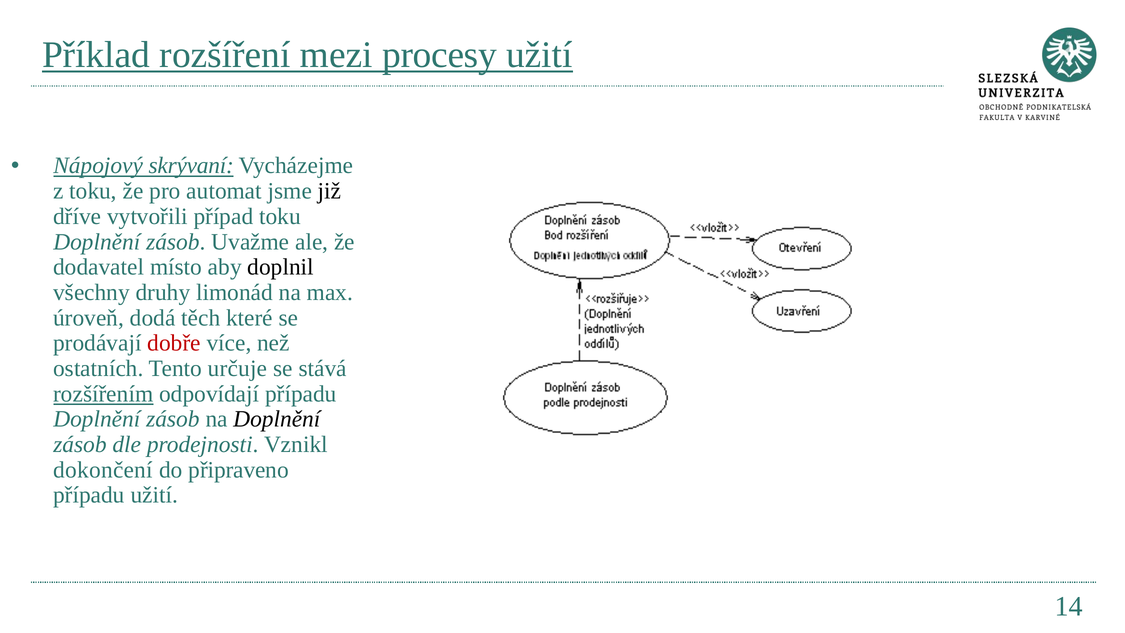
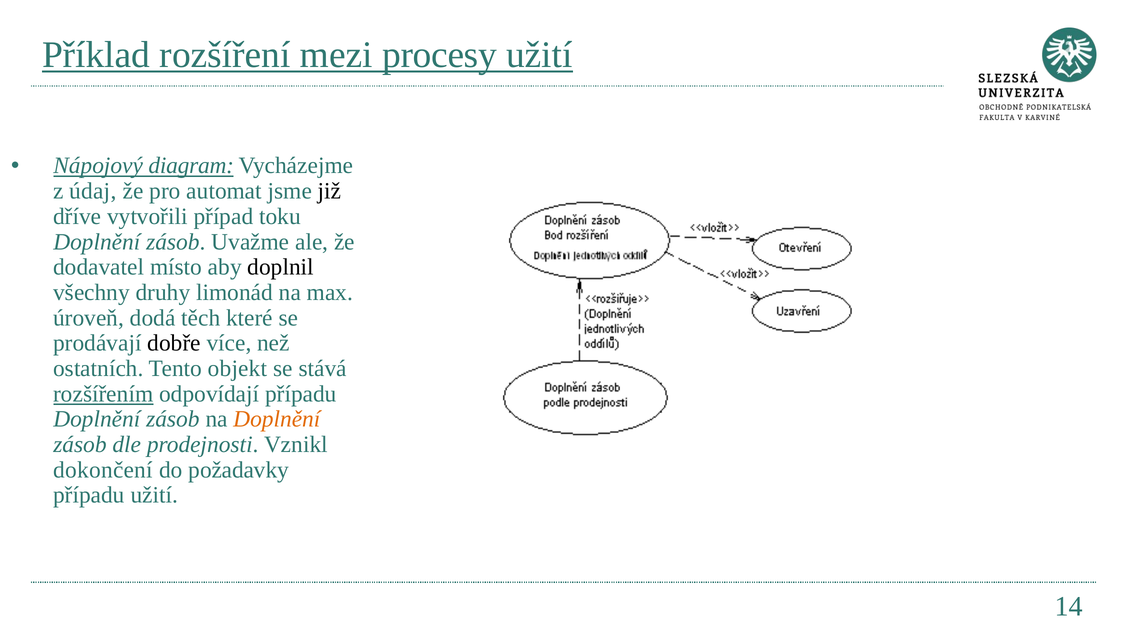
skrývaní: skrývaní -> diagram (191, 166)
z toku: toku -> údaj (93, 191)
dobře colour: red -> black (174, 343)
určuje: určuje -> objekt (238, 368)
Doplnění colour: black -> orange (277, 419)
připraveno: připraveno -> požadavky (239, 470)
